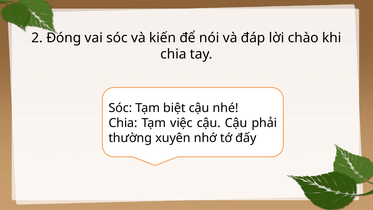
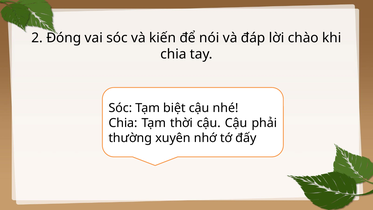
việc: việc -> thời (181, 123)
